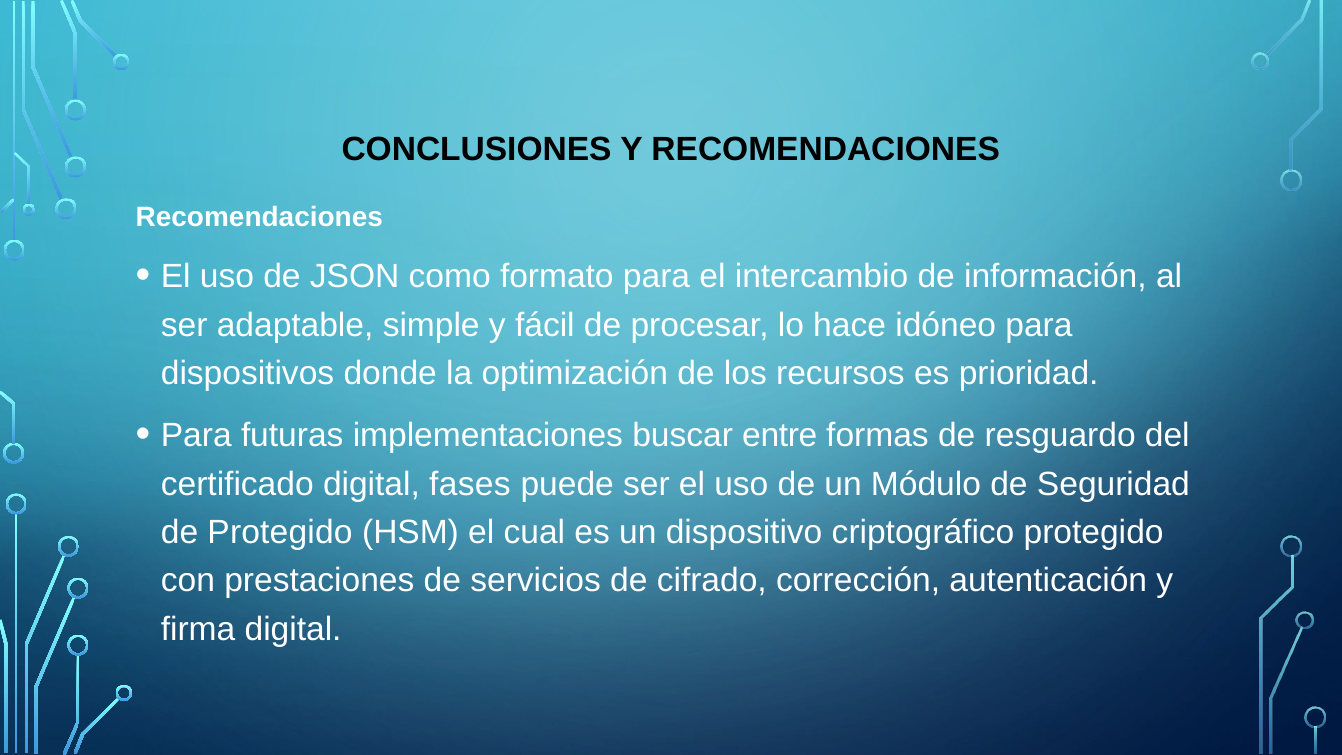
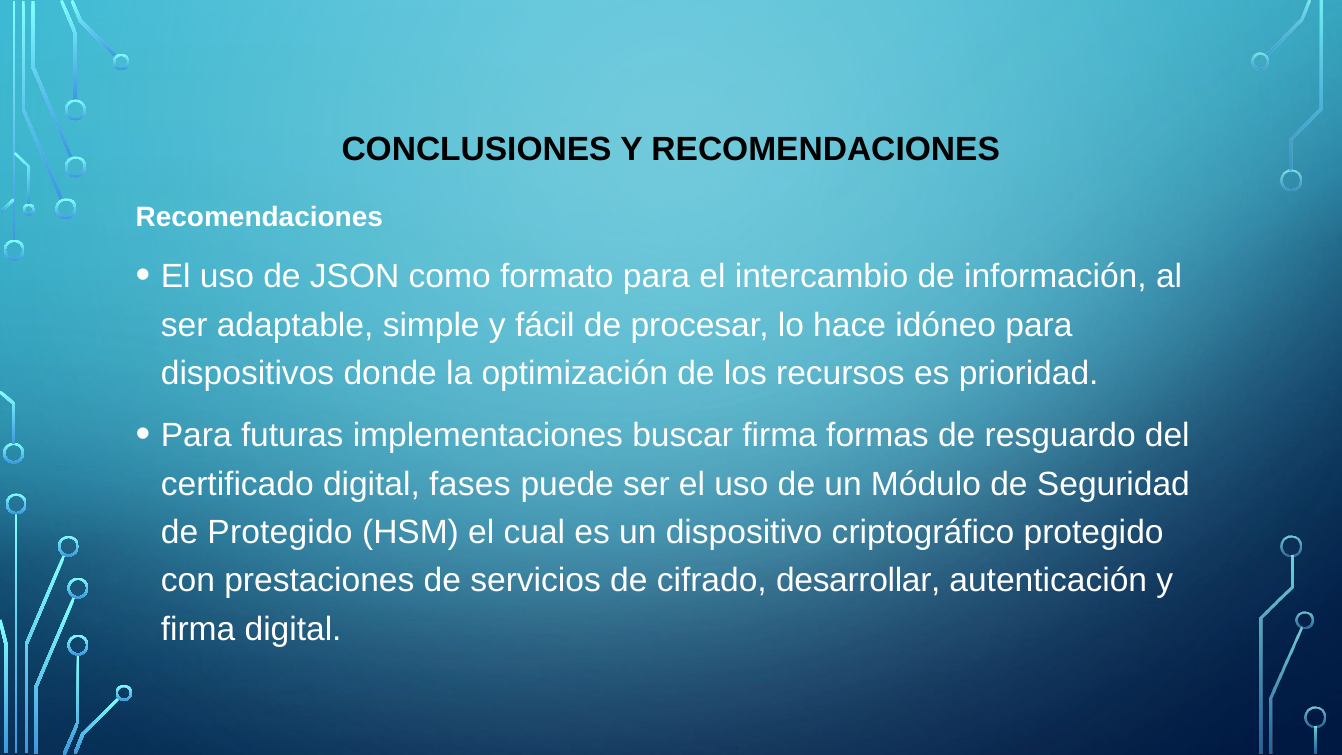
buscar entre: entre -> firma (780, 436)
corrección: corrección -> desarrollar (858, 581)
